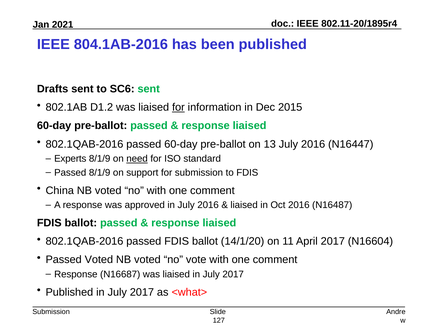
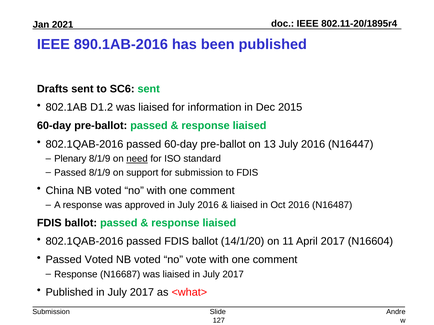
804.1AB-2016: 804.1AB-2016 -> 890.1AB-2016 (121, 44)
for underline: present -> none (178, 107)
Experts: Experts -> Plenary (70, 159)
